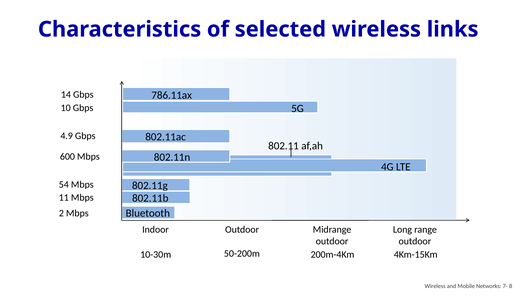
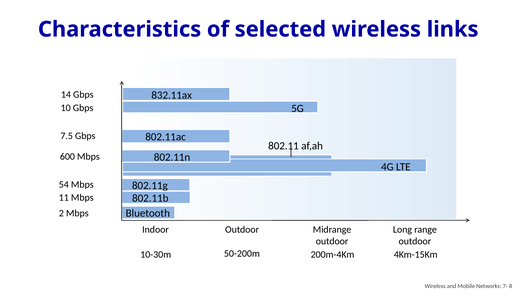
786.11ax: 786.11ax -> 832.11ax (172, 95)
4.9: 4.9 -> 7.5 (67, 136)
